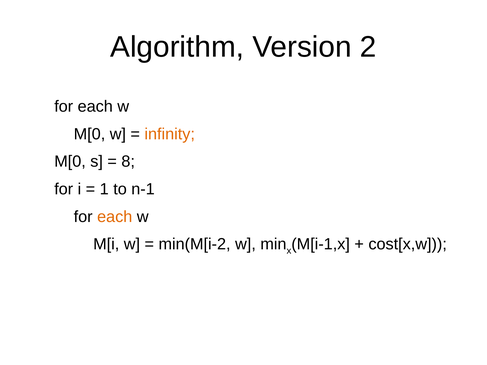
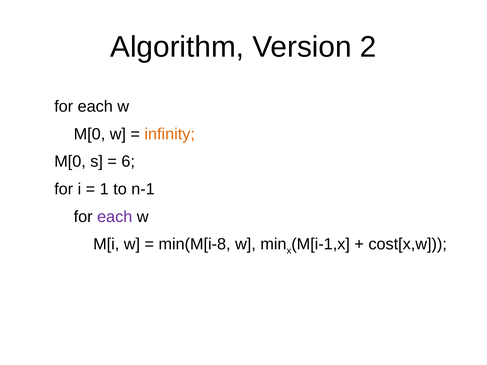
8: 8 -> 6 (128, 162)
each colour: orange -> purple (115, 217)
min(M[i-2: min(M[i-2 -> min(M[i-8 (195, 244)
